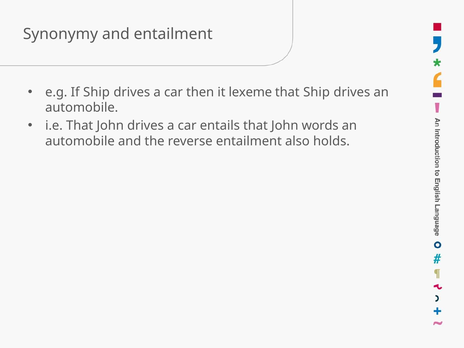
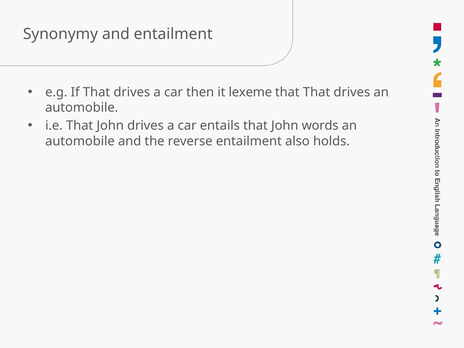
If Ship: Ship -> That (97, 92)
that Ship: Ship -> That (317, 92)
